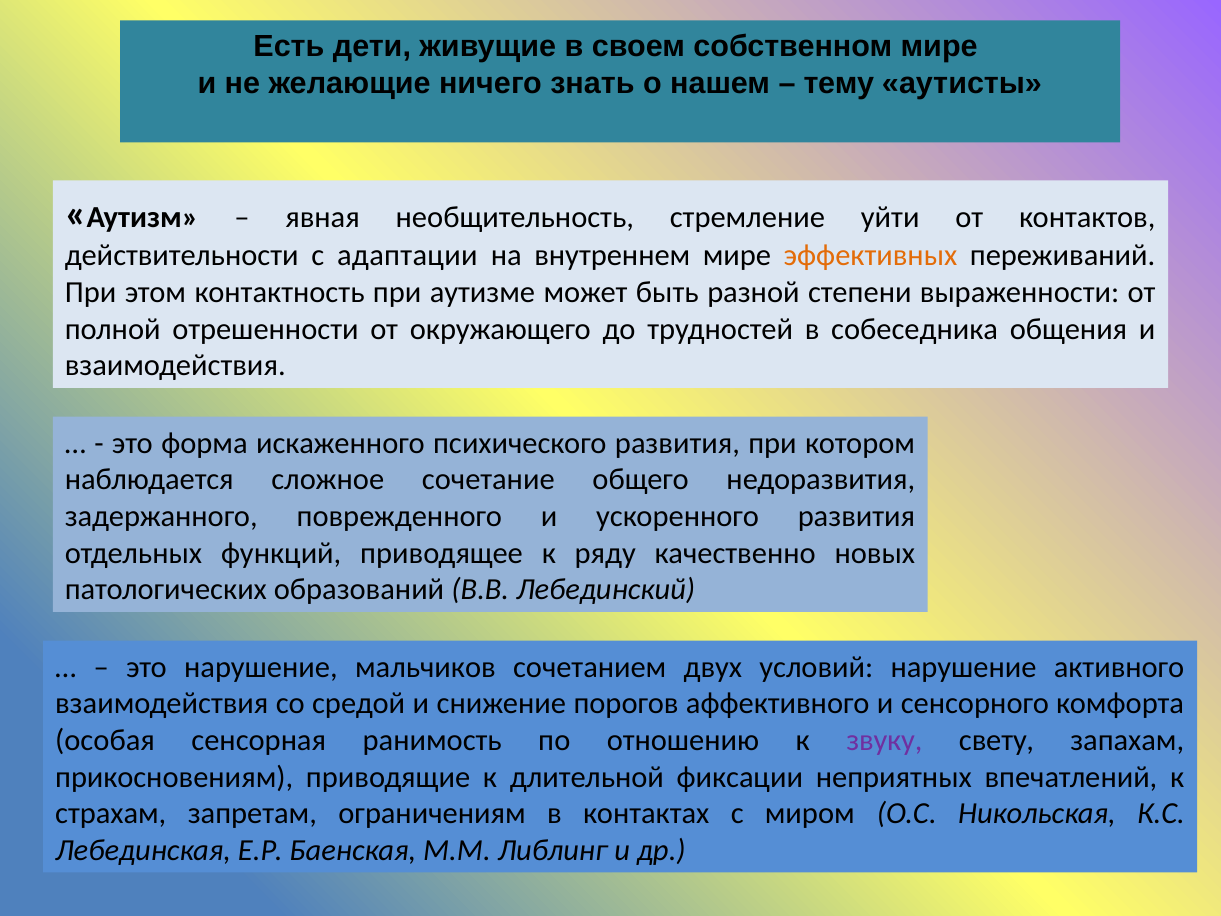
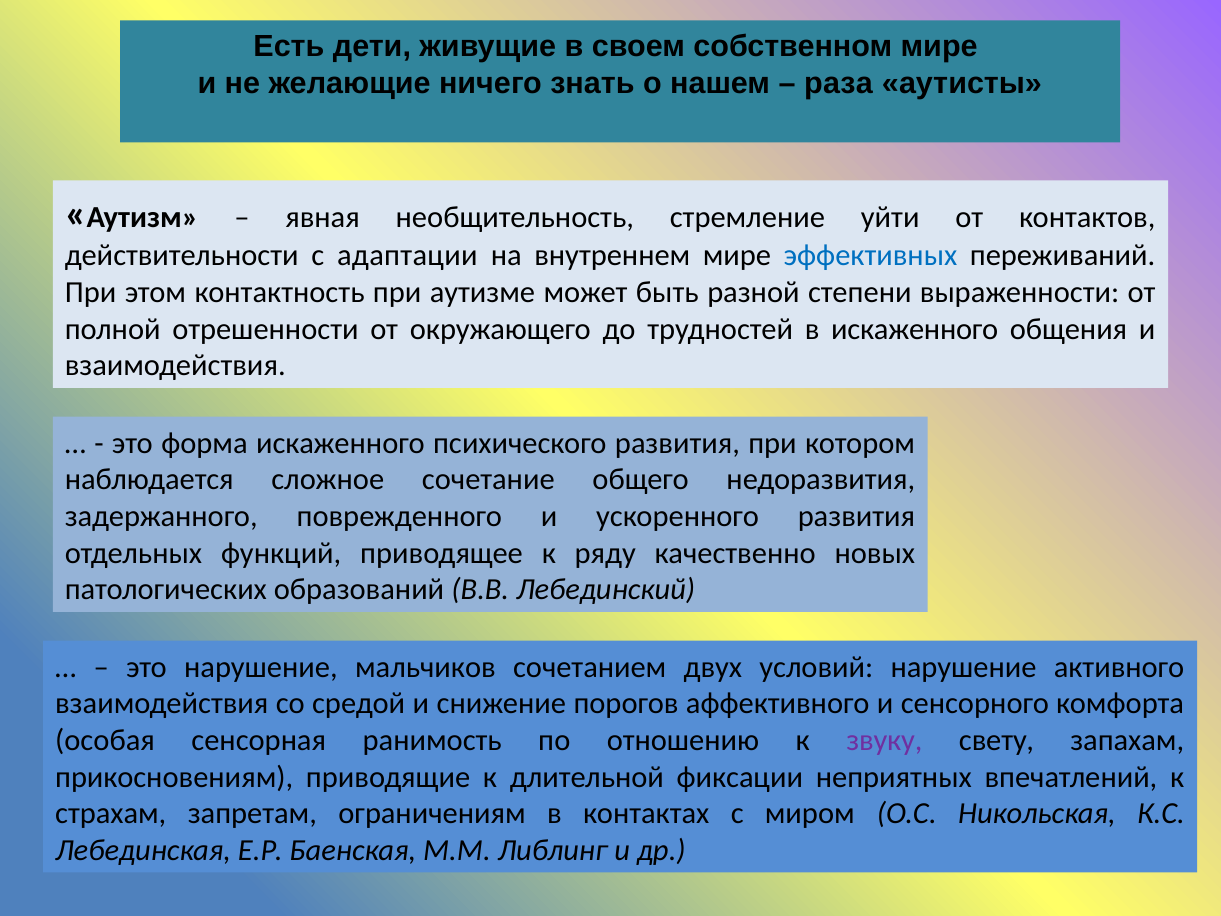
тему: тему -> раза (839, 83)
эффективных colour: orange -> blue (871, 256)
в собеседника: собеседника -> искаженного (915, 329)
